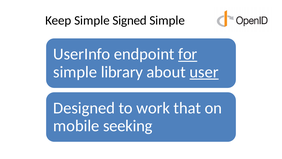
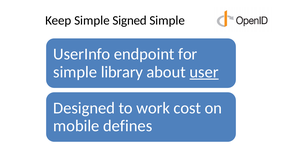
for underline: present -> none (188, 54)
that: that -> cost (187, 108)
seeking: seeking -> defines (128, 126)
